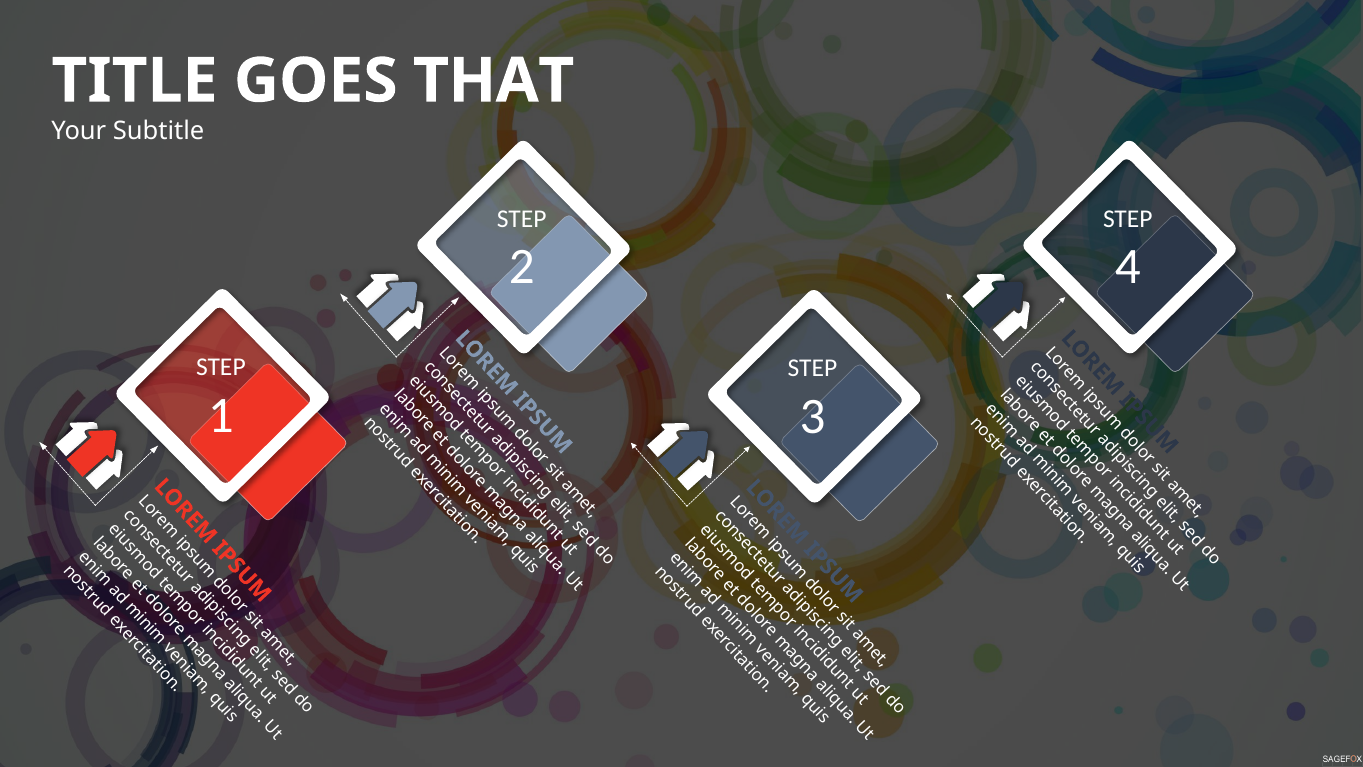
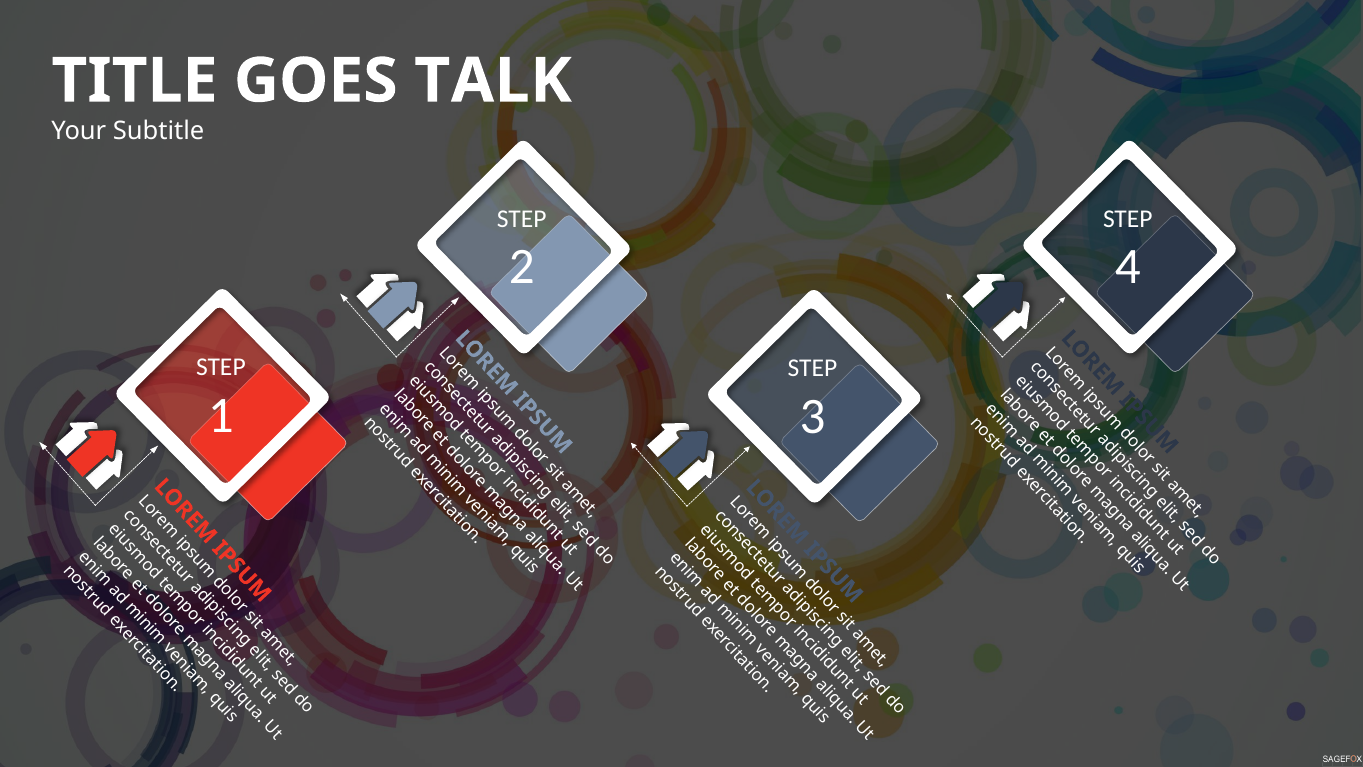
THAT: THAT -> TALK (493, 81)
